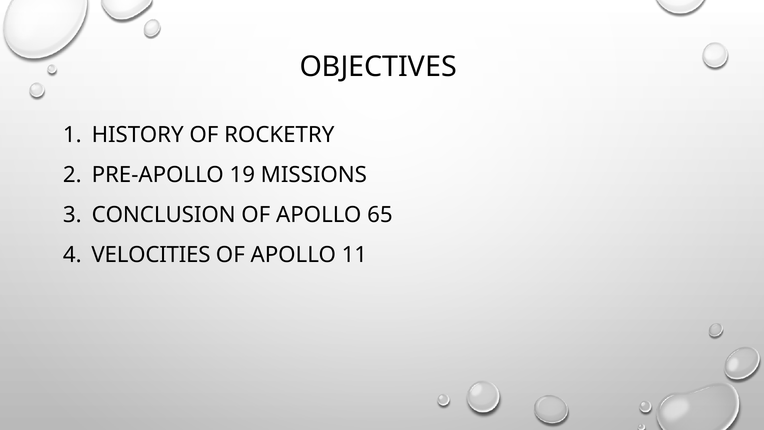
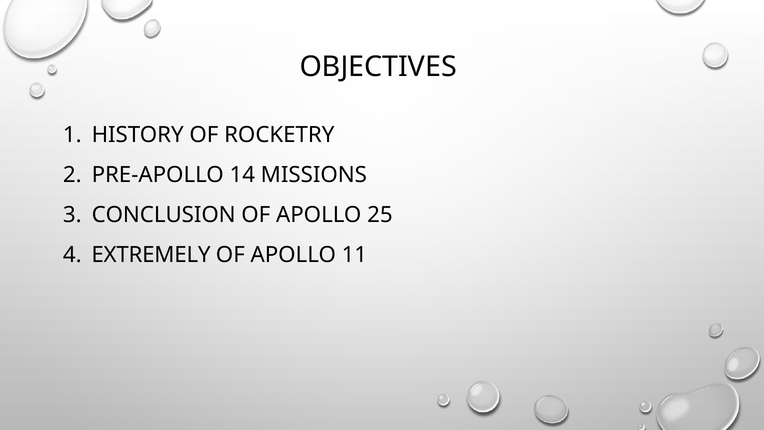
19: 19 -> 14 (242, 175)
65: 65 -> 25 (380, 215)
VELOCITIES: VELOCITIES -> EXTREMELY (151, 255)
